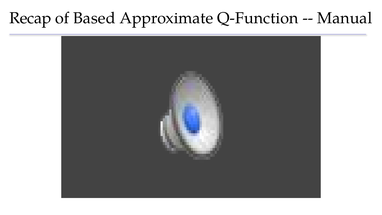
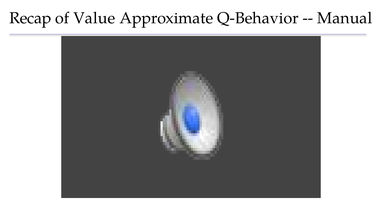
Based: Based -> Value (94, 18)
Q-Function: Q-Function -> Q-Behavior (258, 18)
